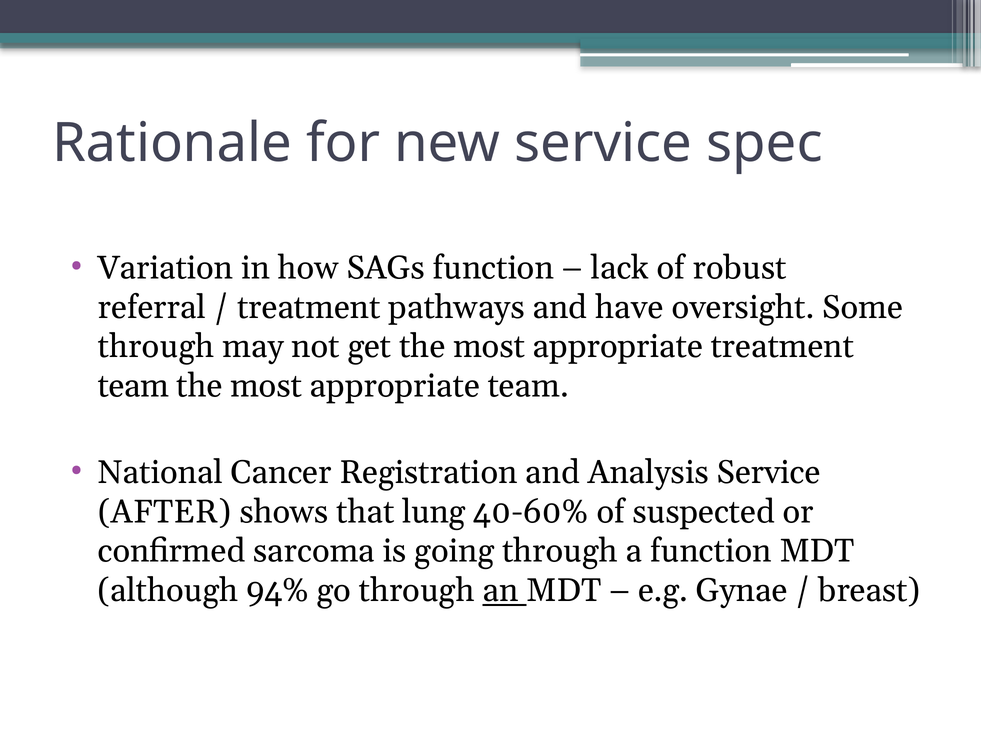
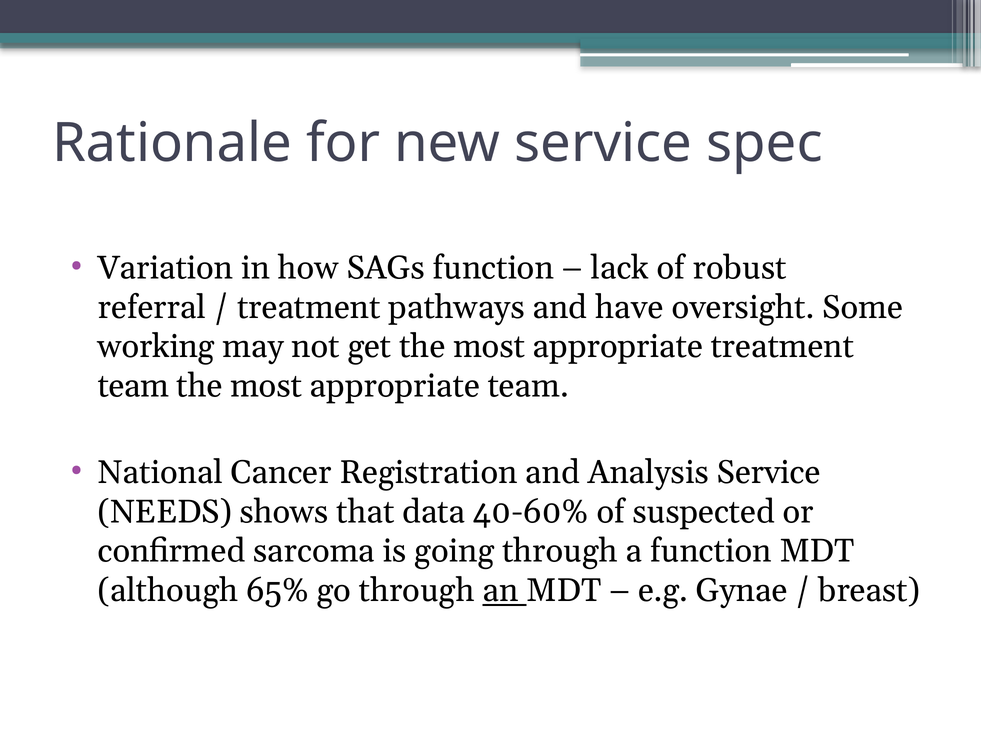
through: through -> working (156, 347)
AFTER: AFTER -> NEEDS (165, 512)
lung: lung -> data (434, 512)
94%: 94% -> 65% (277, 590)
